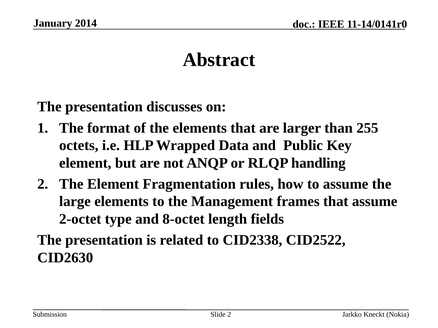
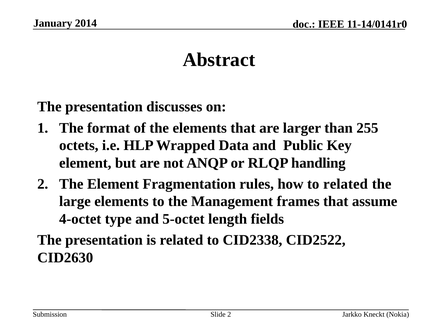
to assume: assume -> related (346, 184)
2-octet: 2-octet -> 4-octet (80, 219)
8-octet: 8-octet -> 5-octet (184, 219)
